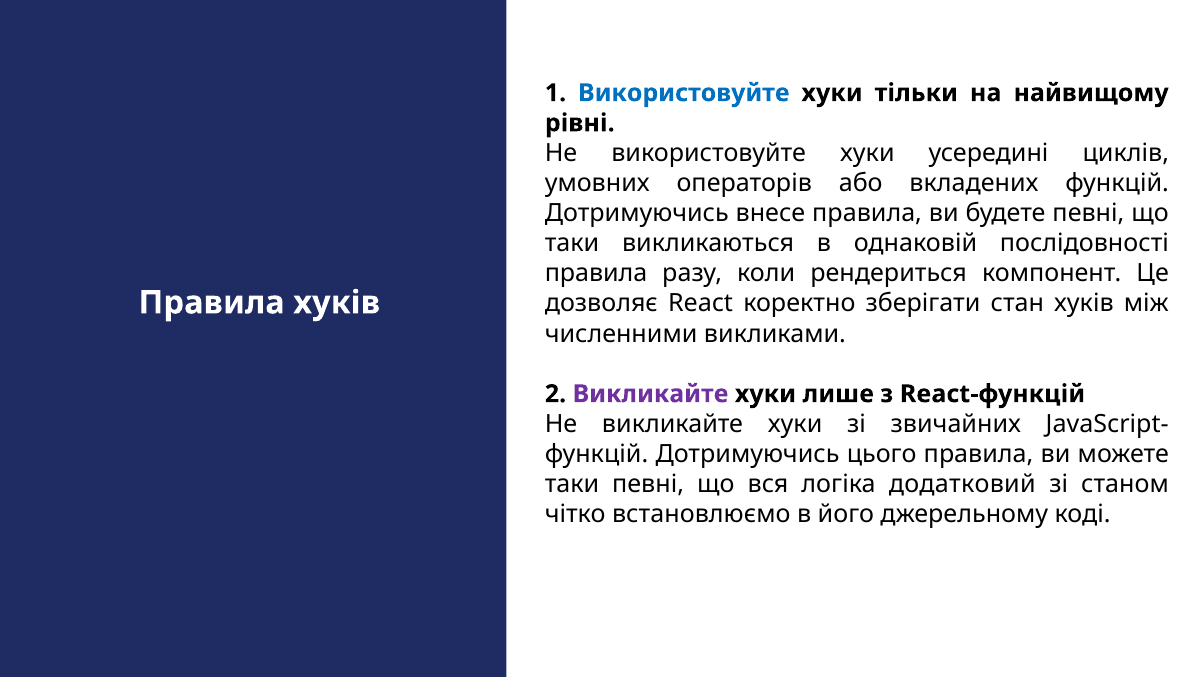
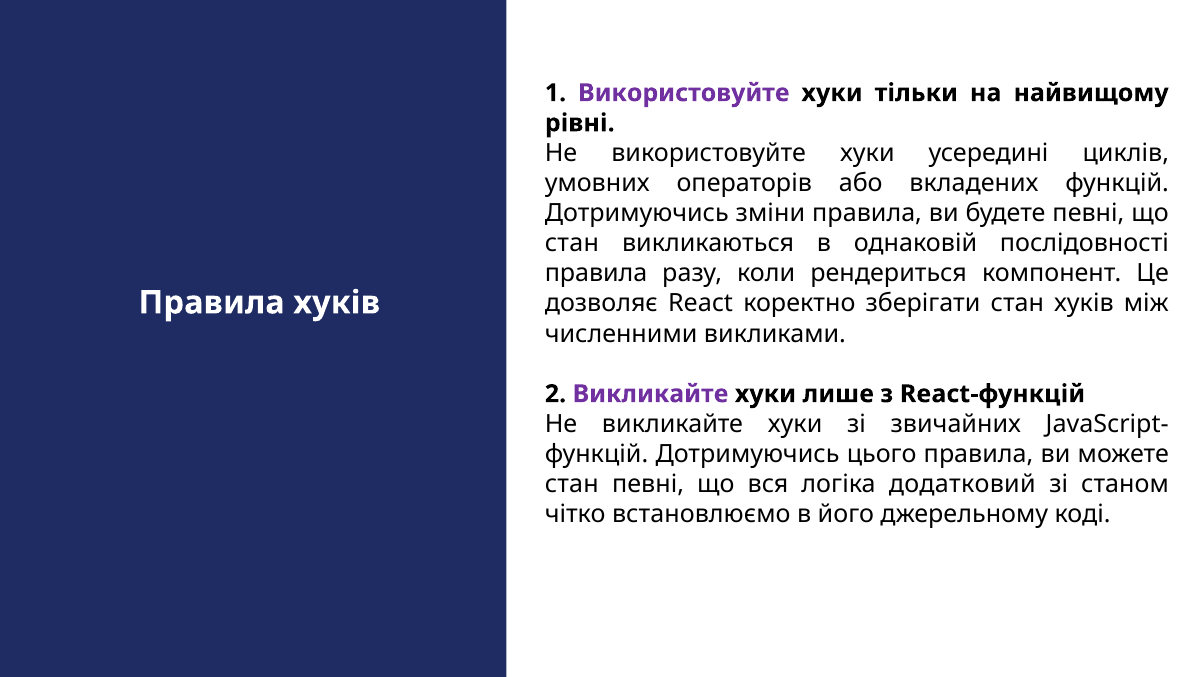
Використовуйте colour: blue -> purple (684, 93)
внесе: внесе -> зміни (770, 213)
таки: таки -> стан (572, 244)
таки: таки -> стан (572, 484)
